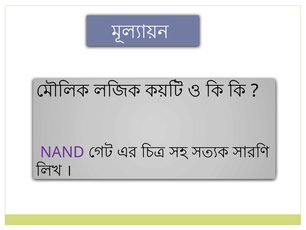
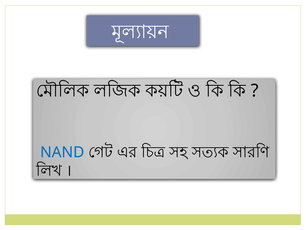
NAND colour: purple -> blue (62, 152)
